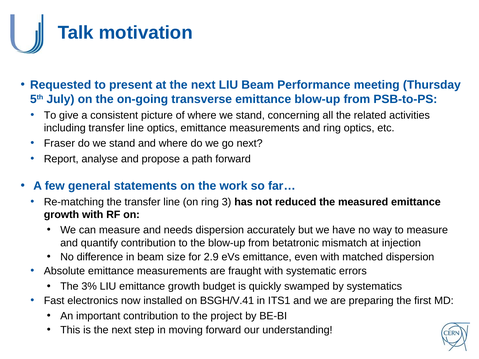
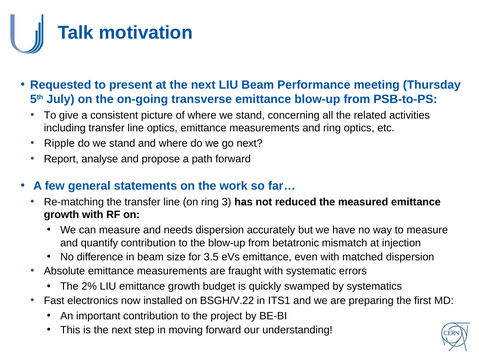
Fraser: Fraser -> Ripple (59, 144)
2.9: 2.9 -> 3.5 (211, 257)
3%: 3% -> 2% (89, 287)
BSGH/V.41: BSGH/V.41 -> BSGH/V.22 (227, 301)
